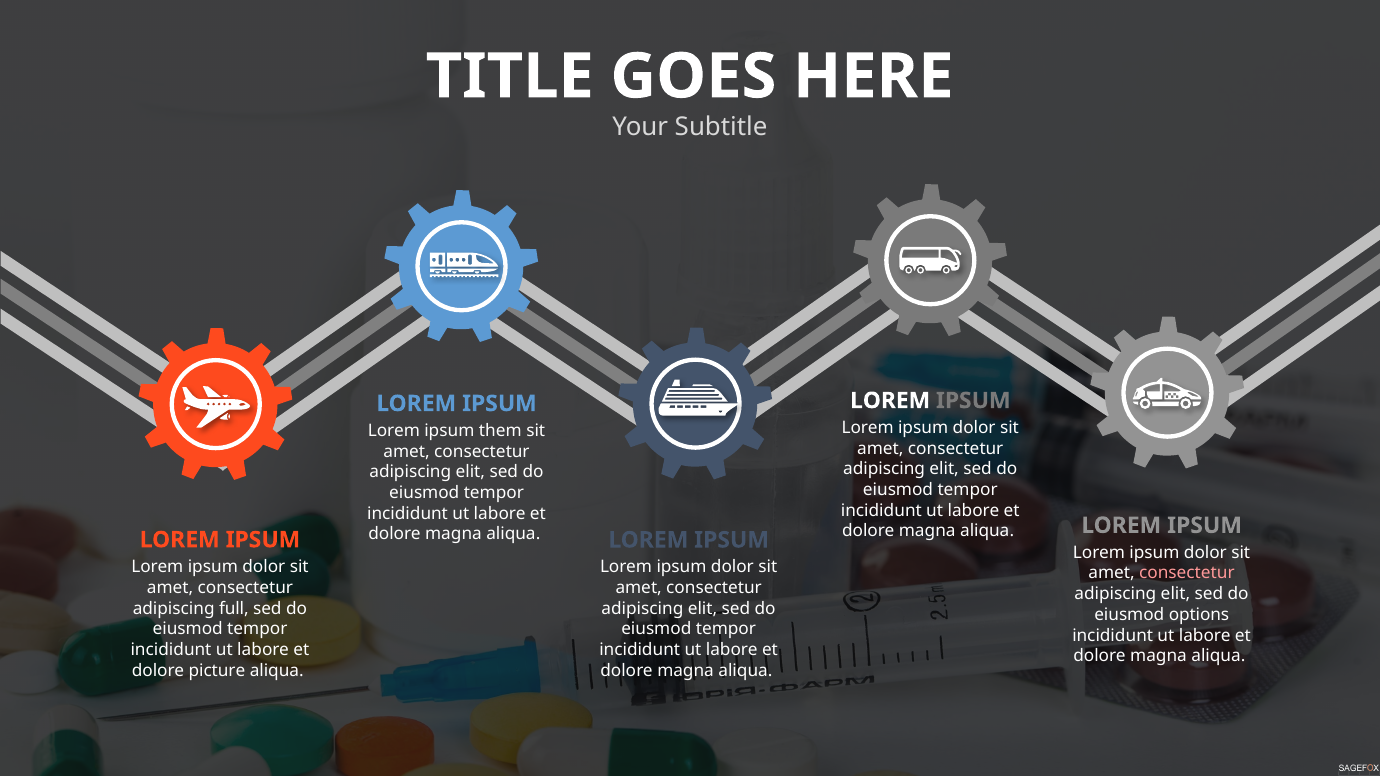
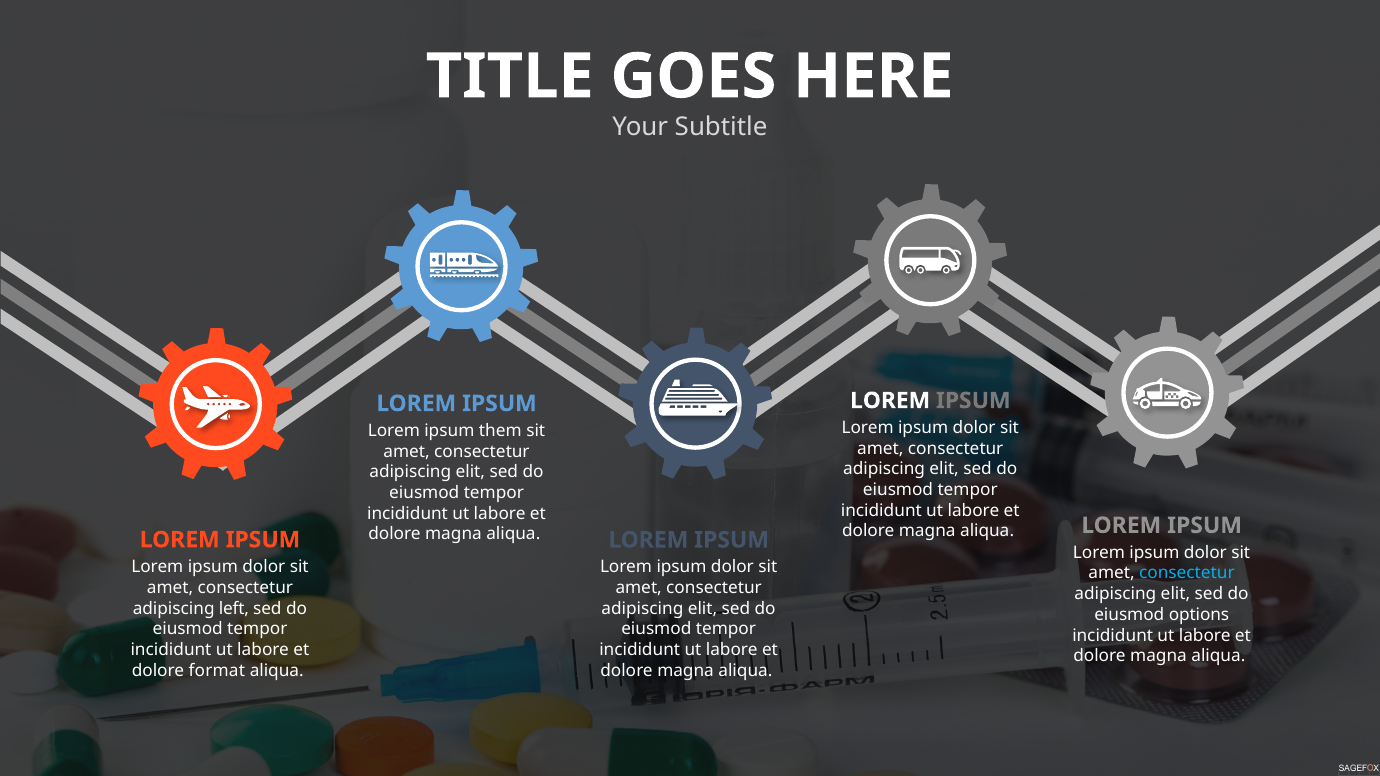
consectetur colour: pink -> light blue (1187, 573)
full: full -> left (234, 609)
picture: picture -> format (217, 671)
